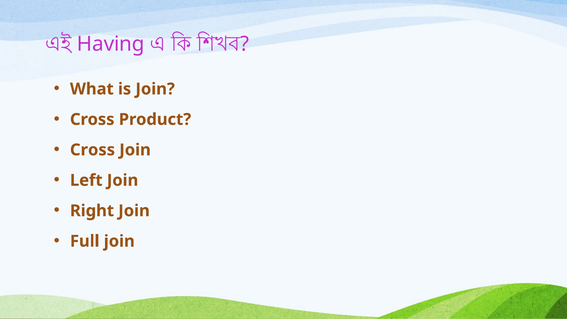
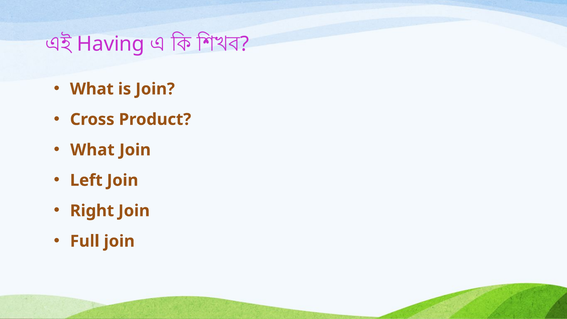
Cross: Cross -> What (92, 150)
